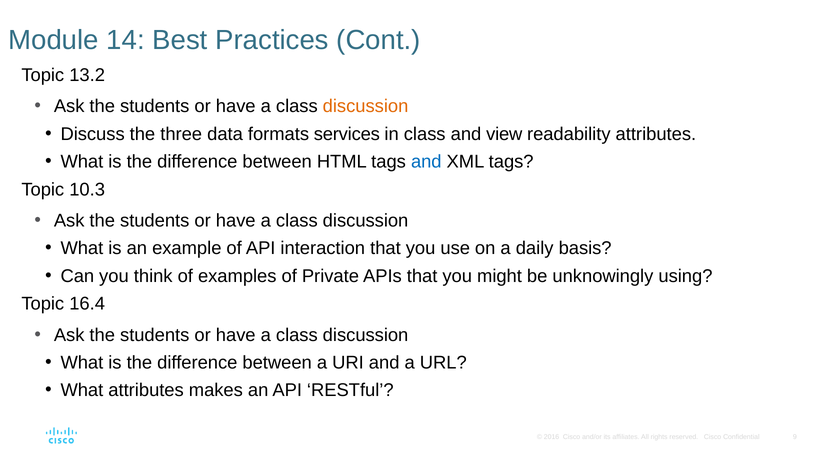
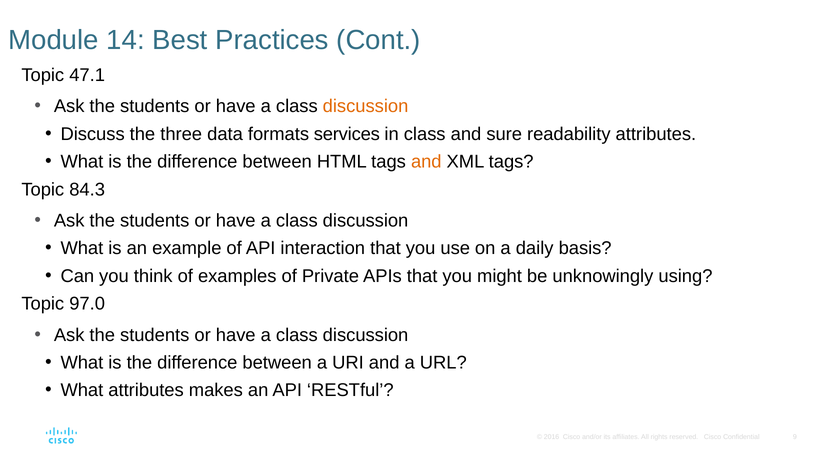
13.2: 13.2 -> 47.1 (87, 75)
view: view -> sure (504, 134)
and colour: blue -> orange (426, 162)
10.3: 10.3 -> 84.3 (87, 189)
16.4: 16.4 -> 97.0 (87, 304)
